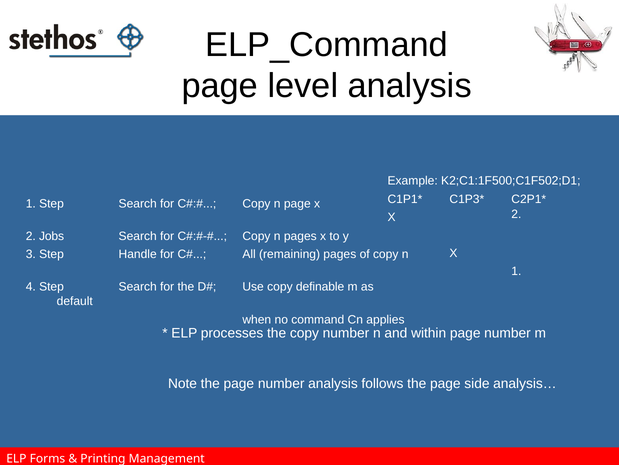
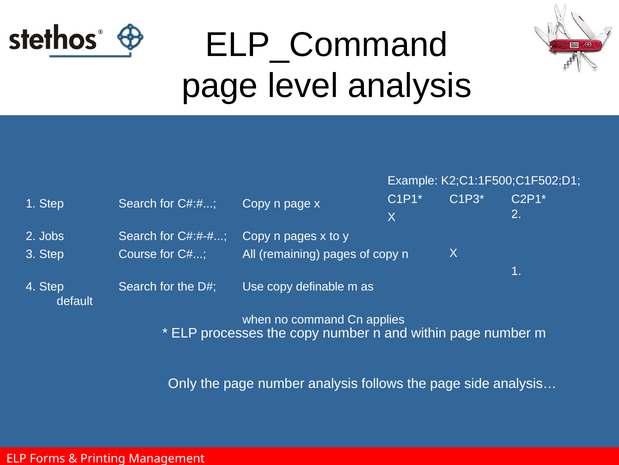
Handle: Handle -> Course (138, 254)
Note: Note -> Only (182, 383)
